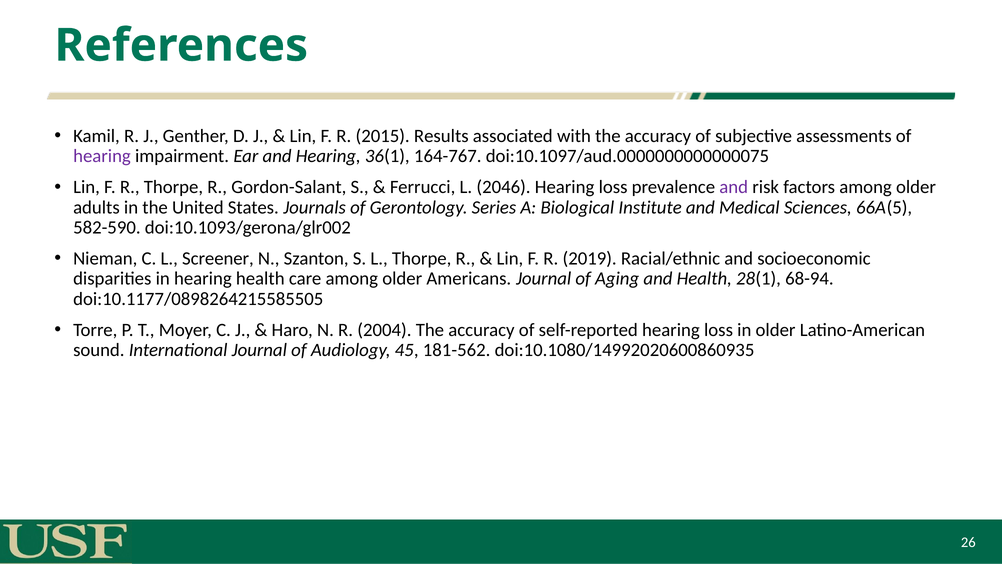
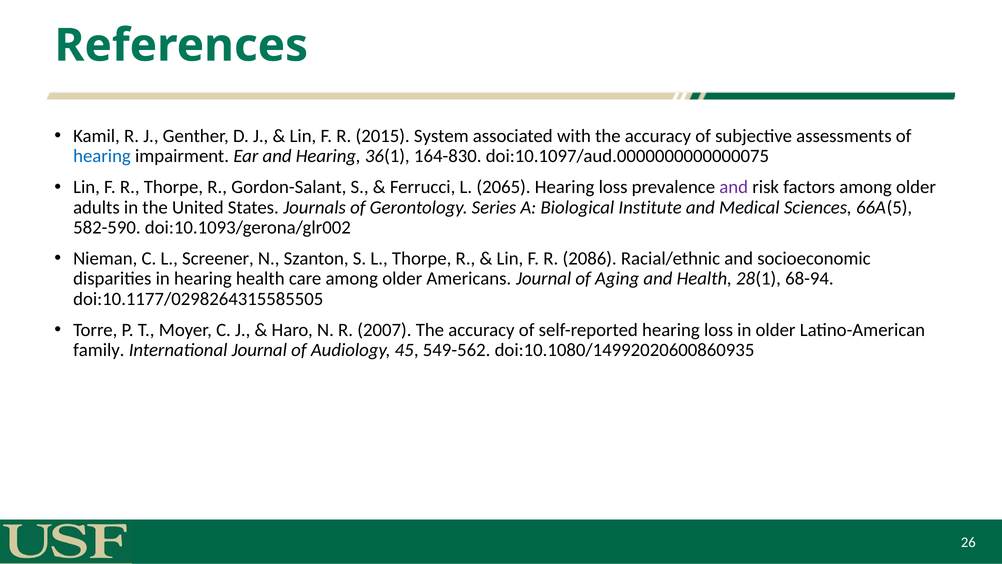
Results: Results -> System (441, 136)
hearing colour: purple -> blue (102, 156)
164-767: 164-767 -> 164-830 (448, 156)
2046: 2046 -> 2065 (504, 187)
2019: 2019 -> 2086 (590, 258)
doi:10.1177/0898264215585505: doi:10.1177/0898264215585505 -> doi:10.1177/0298264315585505 (198, 299)
2004: 2004 -> 2007 (384, 330)
sound: sound -> family (99, 350)
181-562: 181-562 -> 549-562 (457, 350)
